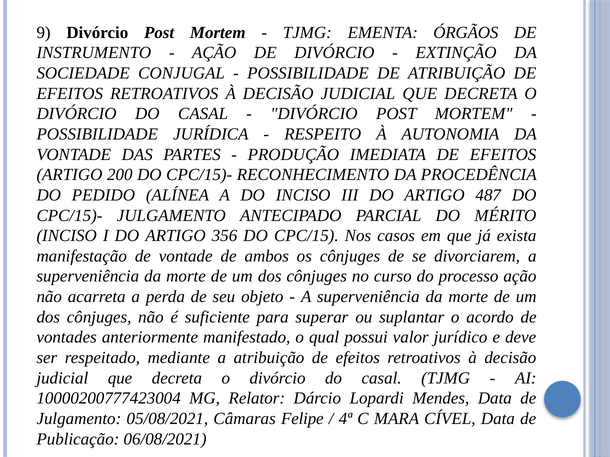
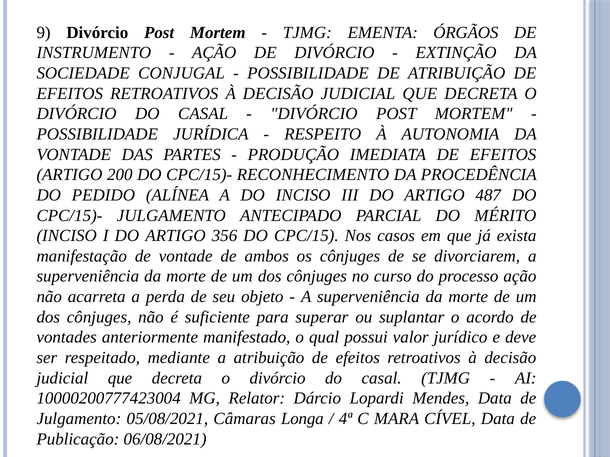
Felipe: Felipe -> Longa (302, 419)
